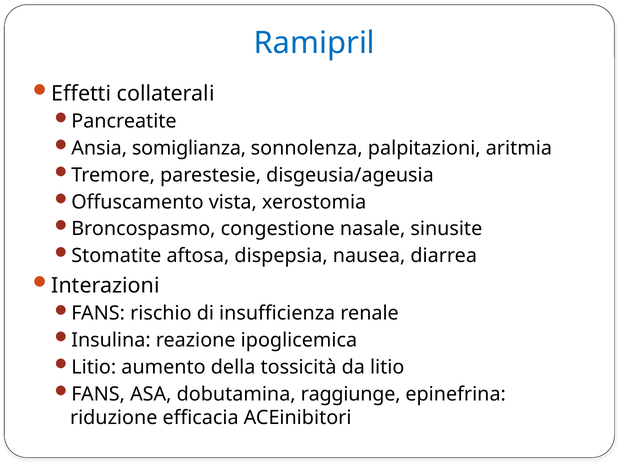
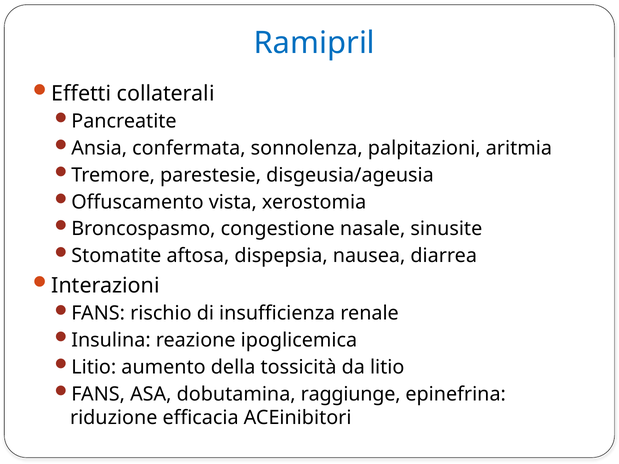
somiglianza: somiglianza -> confermata (189, 148)
